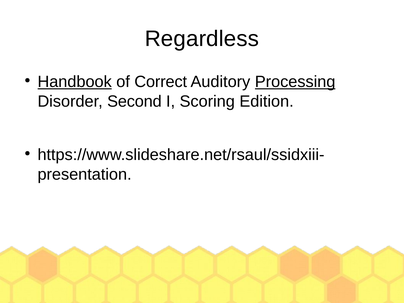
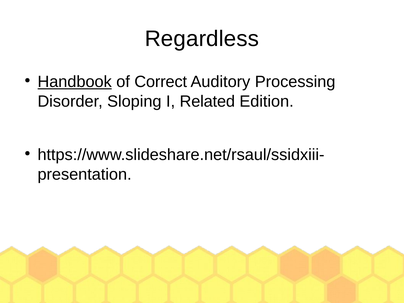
Processing underline: present -> none (295, 82)
Second: Second -> Sloping (134, 101)
Scoring: Scoring -> Related (207, 101)
